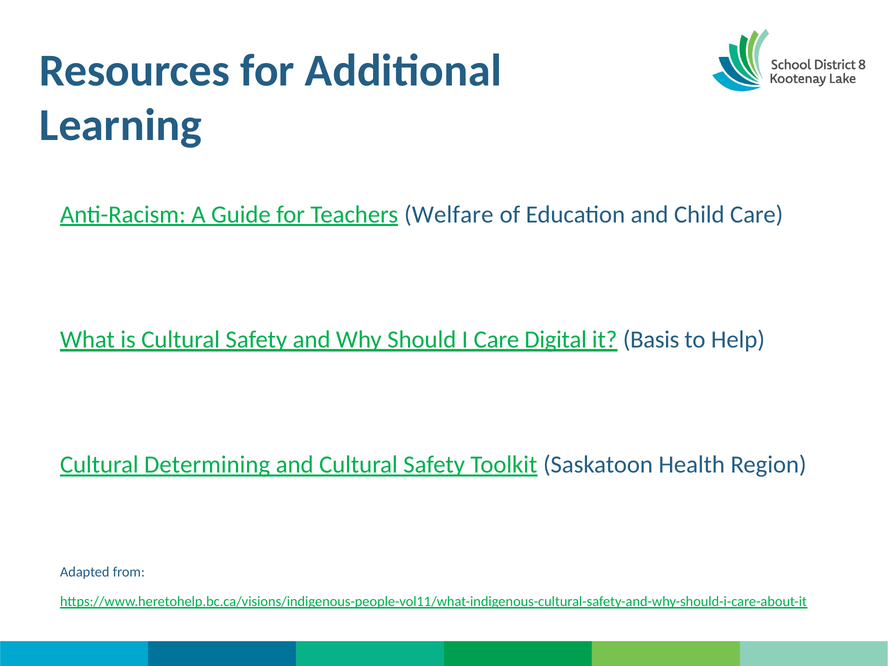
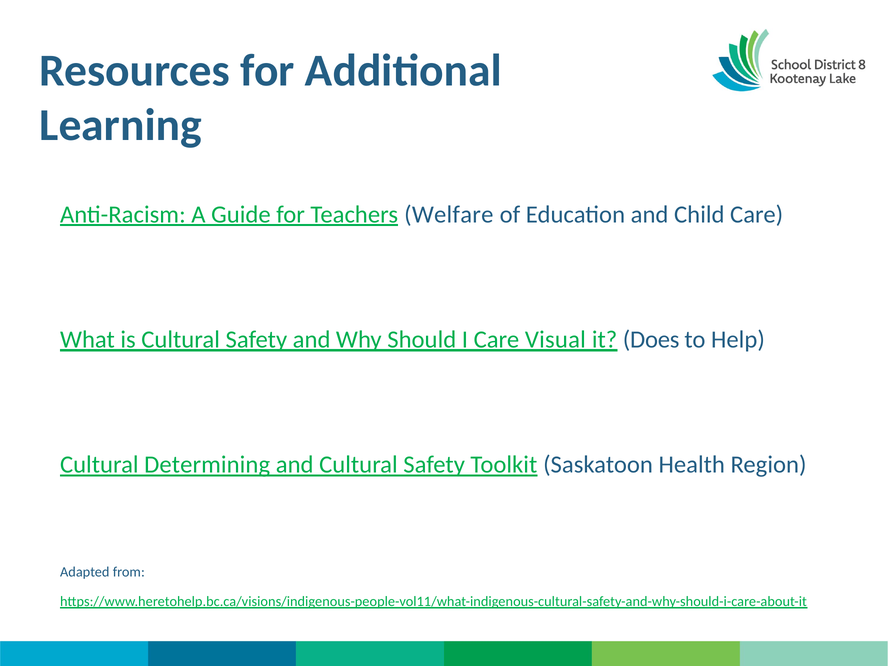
Digital: Digital -> Visual (555, 340)
Basis: Basis -> Does (651, 340)
